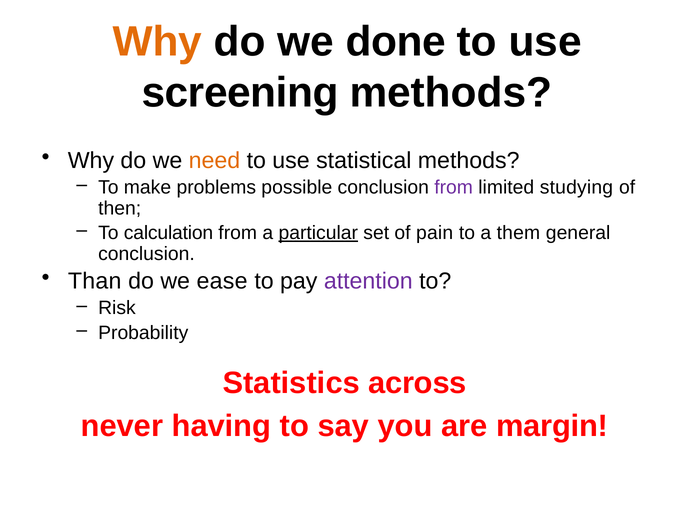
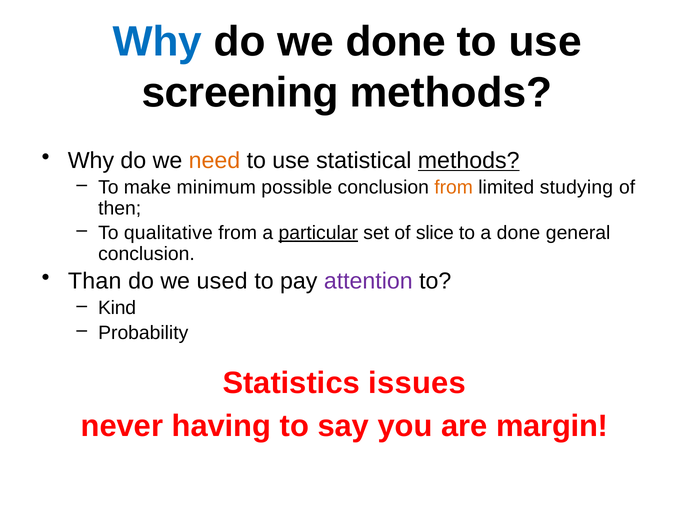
Why colour: orange -> blue (157, 42)
methods underline: none -> present (469, 161)
problems: problems -> minimum (216, 187)
from colour: purple -> orange (454, 187)
calculation: calculation -> qualitative (168, 233)
pain: pain -> slice (435, 233)
a them: them -> done (518, 233)
ease: ease -> used (222, 281)
Risk: Risk -> Kind (117, 308)
across: across -> issues (417, 383)
